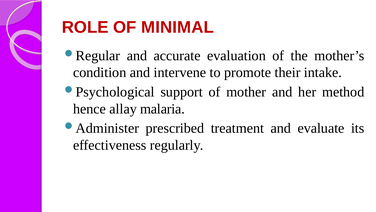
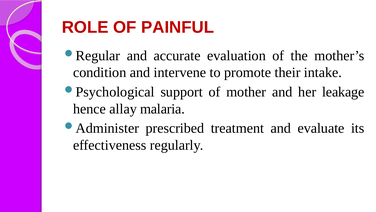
MINIMAL: MINIMAL -> PAINFUL (178, 27)
method: method -> leakage (343, 92)
